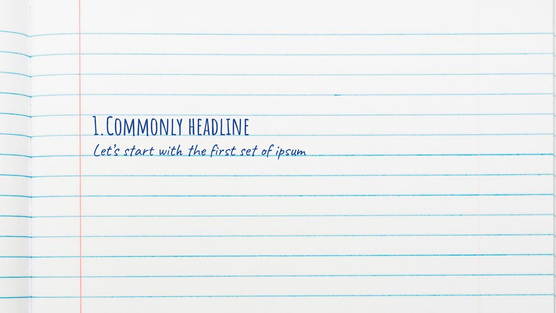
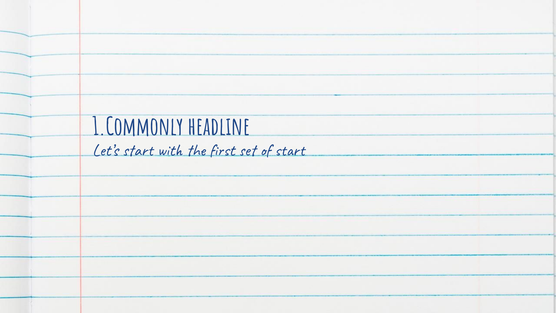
of ipsum: ipsum -> start (290, 150)
